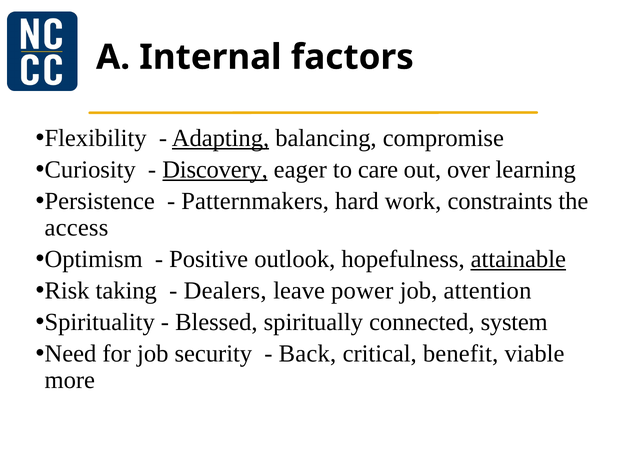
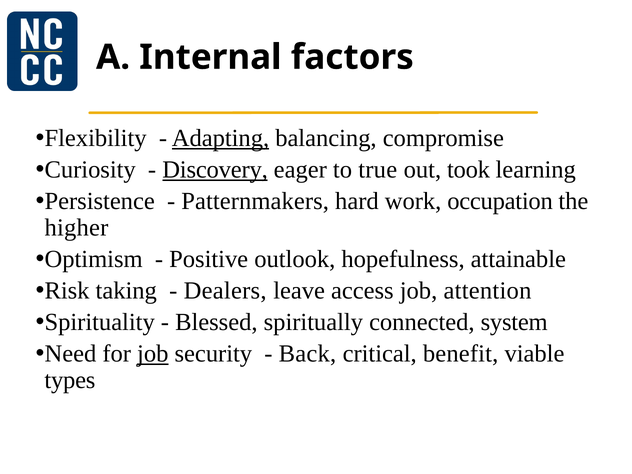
care: care -> true (378, 170)
over: over -> took (468, 170)
constraints: constraints -> occupation (500, 201)
access: access -> higher (76, 228)
attainable underline: present -> none (518, 259)
power: power -> access (362, 291)
job underline: none -> present (153, 354)
more: more -> types (70, 380)
